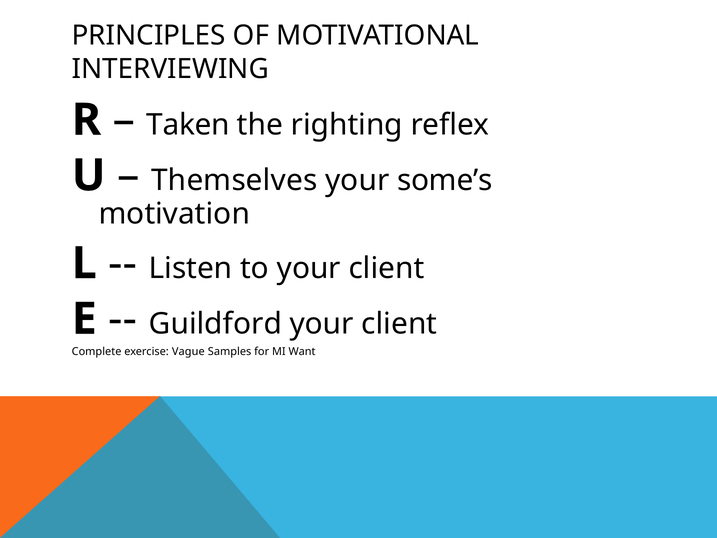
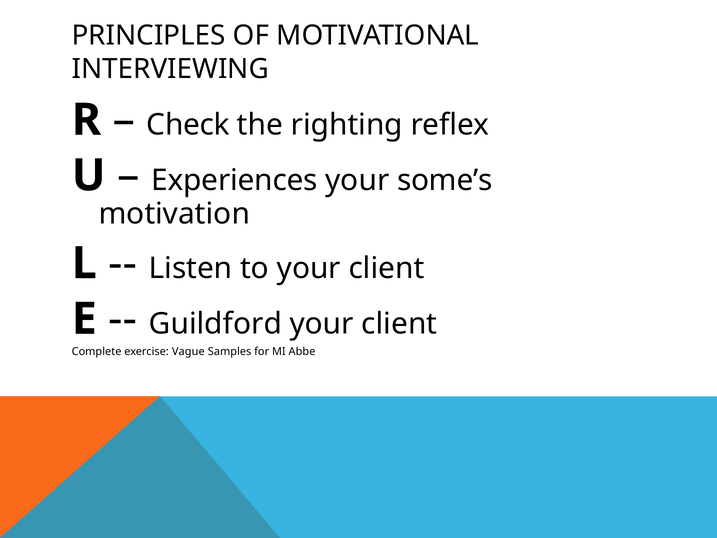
Taken: Taken -> Check (188, 125)
Themselves: Themselves -> Experiences (234, 180)
Want: Want -> Abbe (302, 352)
